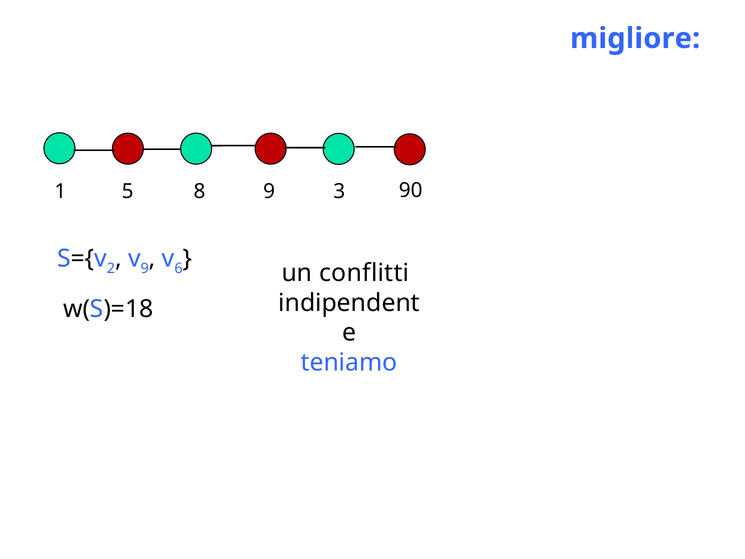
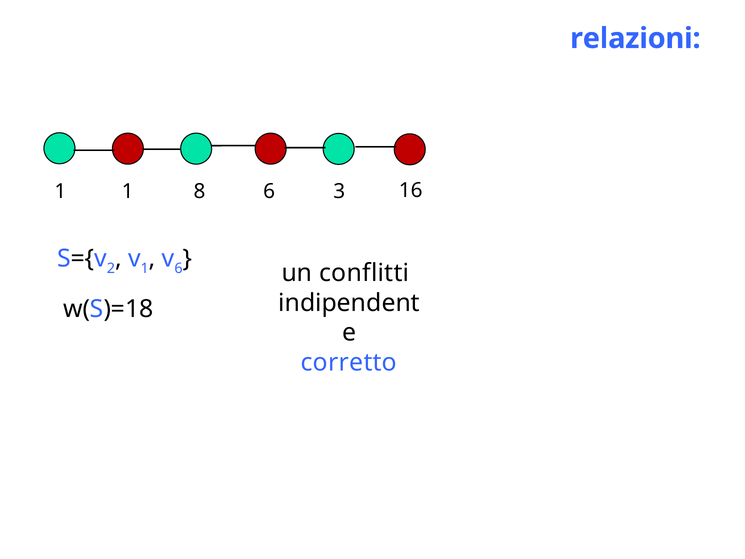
migliore: migliore -> relazioni (635, 38)
1 5: 5 -> 1 (128, 191)
8 9: 9 -> 6 (269, 191)
90: 90 -> 16 (411, 191)
9: 9 -> 1 (145, 268)
teniamo: teniamo -> corretto (349, 362)
